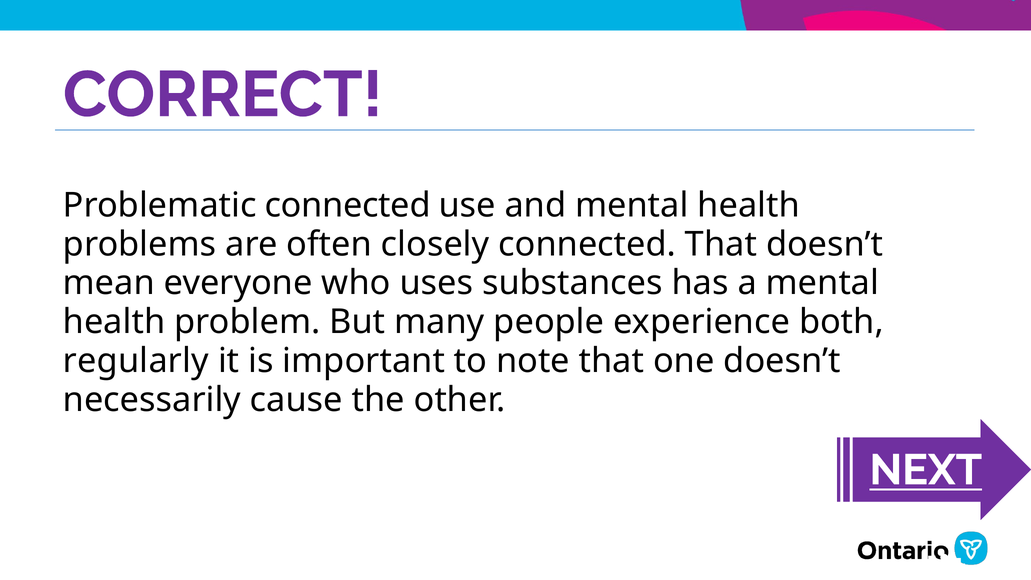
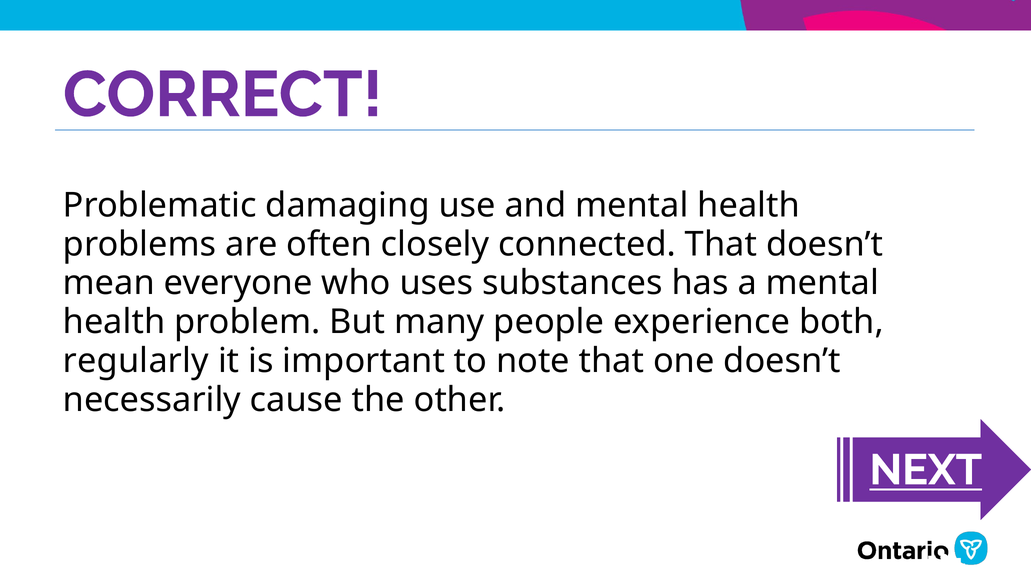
Problematic connected: connected -> damaging (348, 205)
